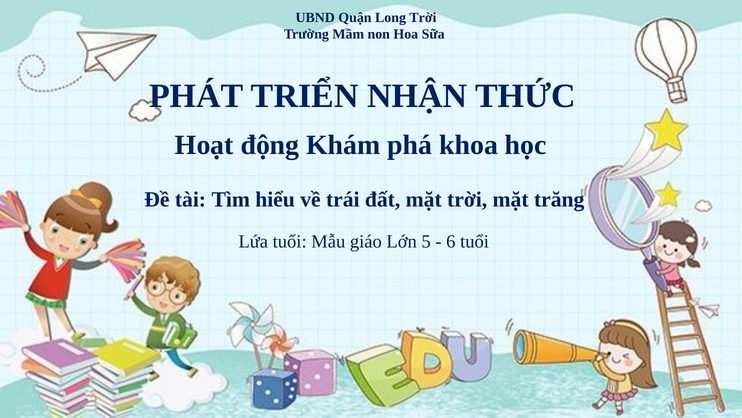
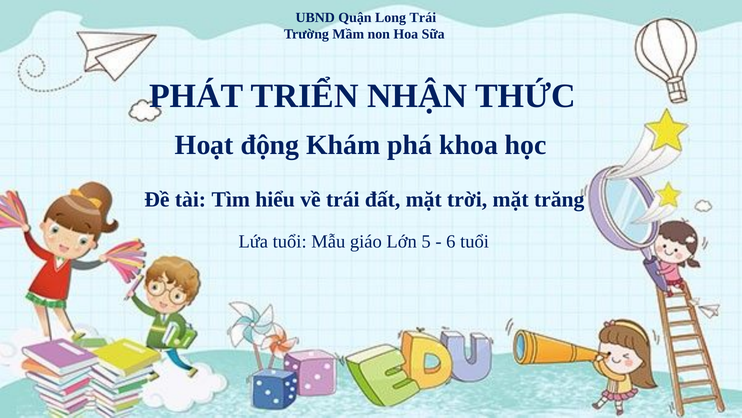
Long Trời: Trời -> Trái (423, 18)
